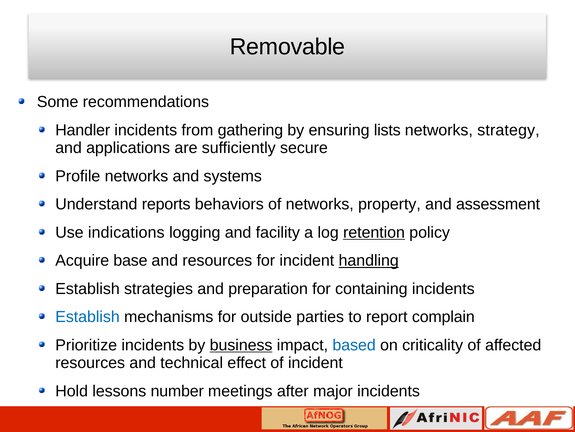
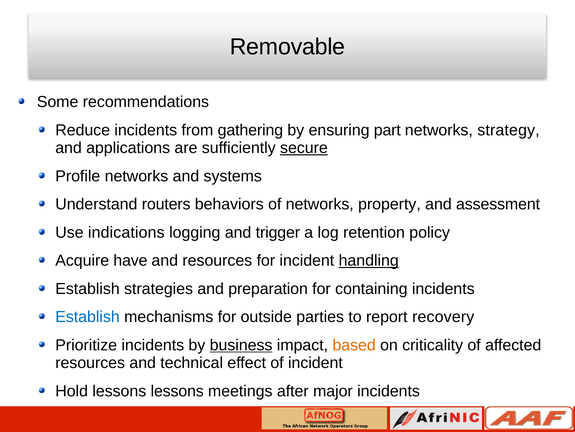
Handler: Handler -> Reduce (83, 130)
lists: lists -> part (387, 130)
secure underline: none -> present (304, 148)
reports: reports -> routers (166, 204)
facility: facility -> trigger (278, 232)
retention underline: present -> none (374, 232)
base: base -> have (130, 260)
complain: complain -> recovery (443, 316)
based colour: blue -> orange (354, 345)
lessons number: number -> lessons (177, 390)
